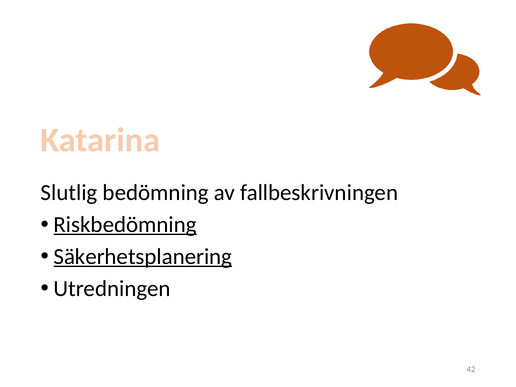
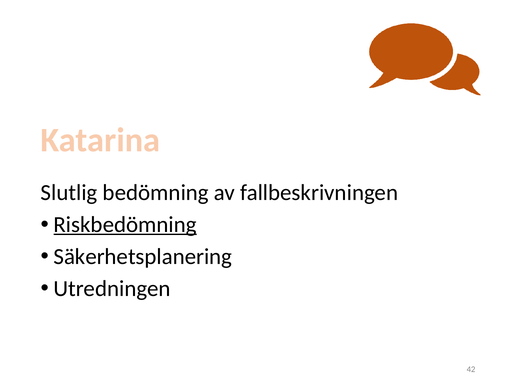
Säkerhetsplanering underline: present -> none (143, 257)
